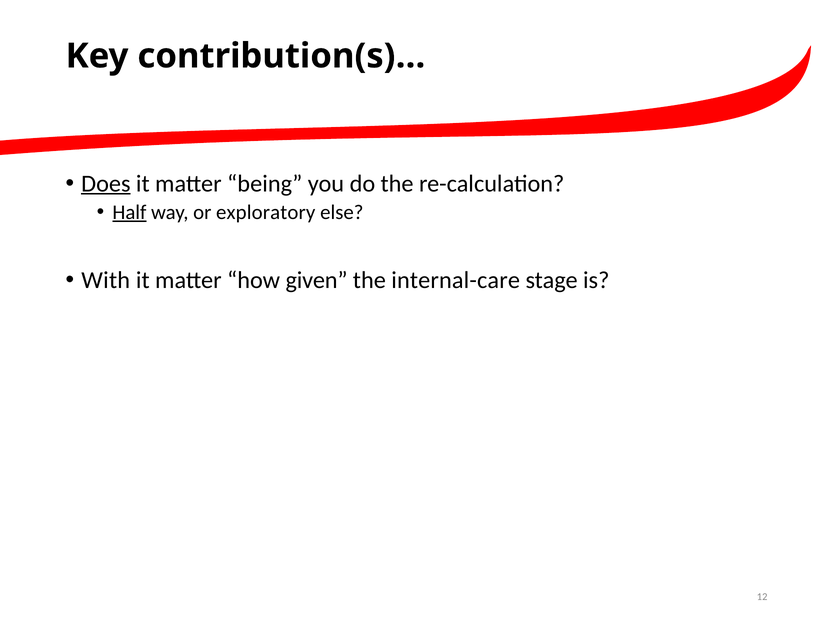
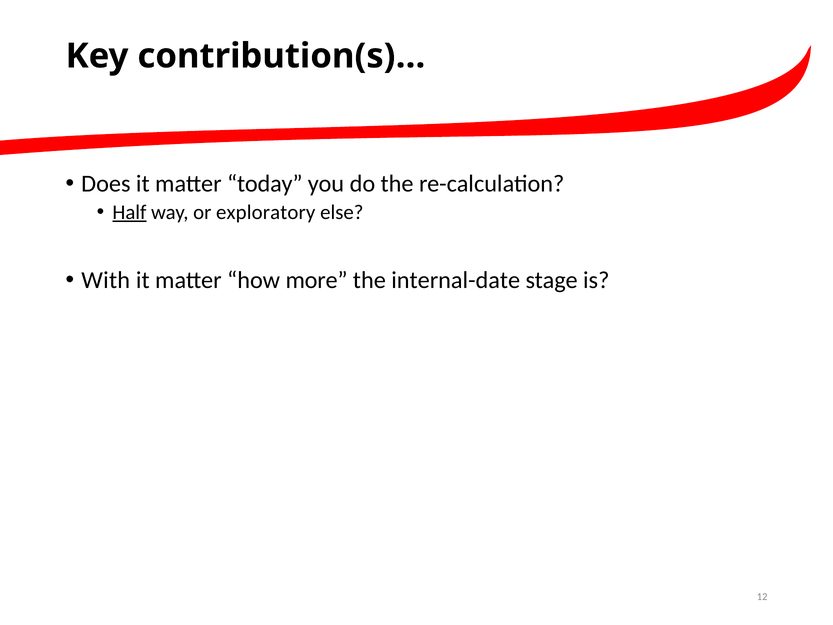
Does underline: present -> none (106, 183)
being: being -> today (265, 183)
given: given -> more (317, 280)
internal-care: internal-care -> internal-date (456, 280)
